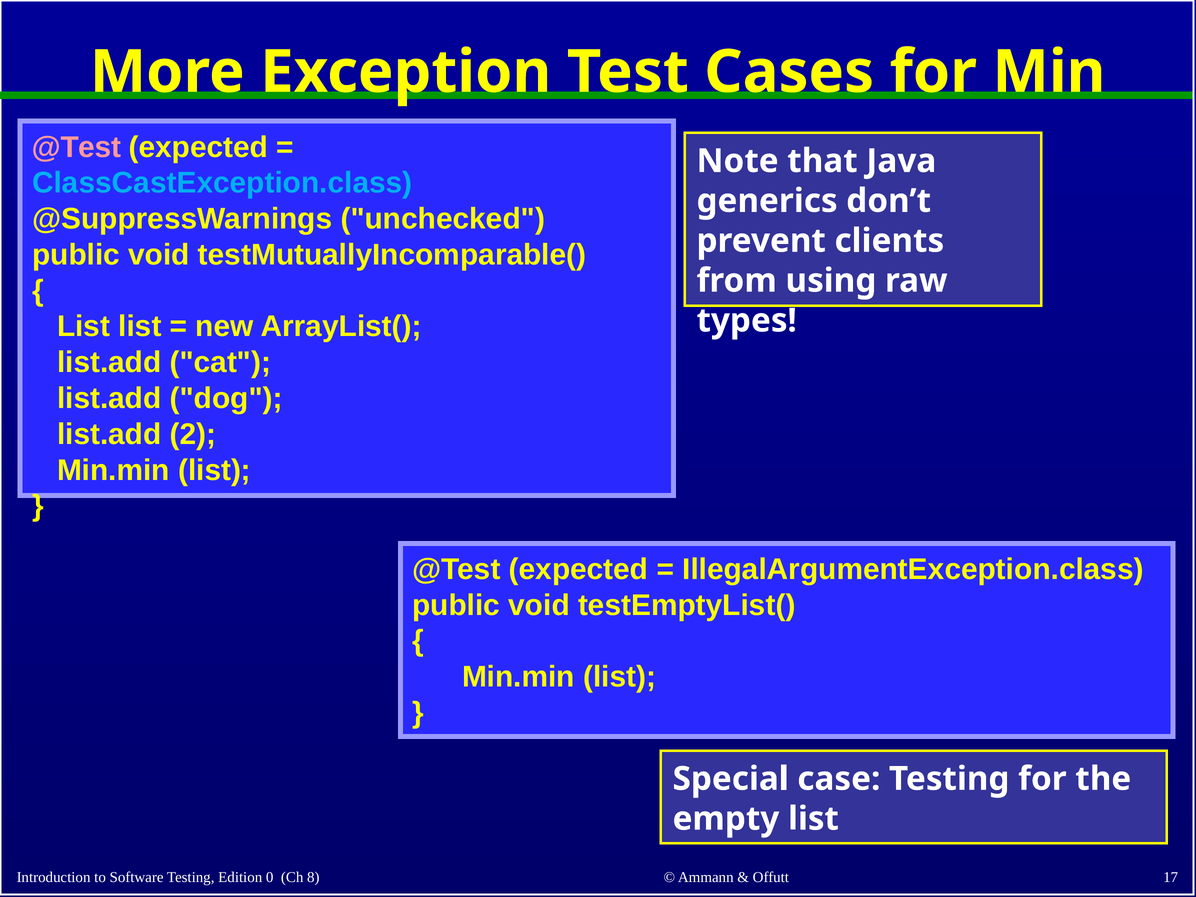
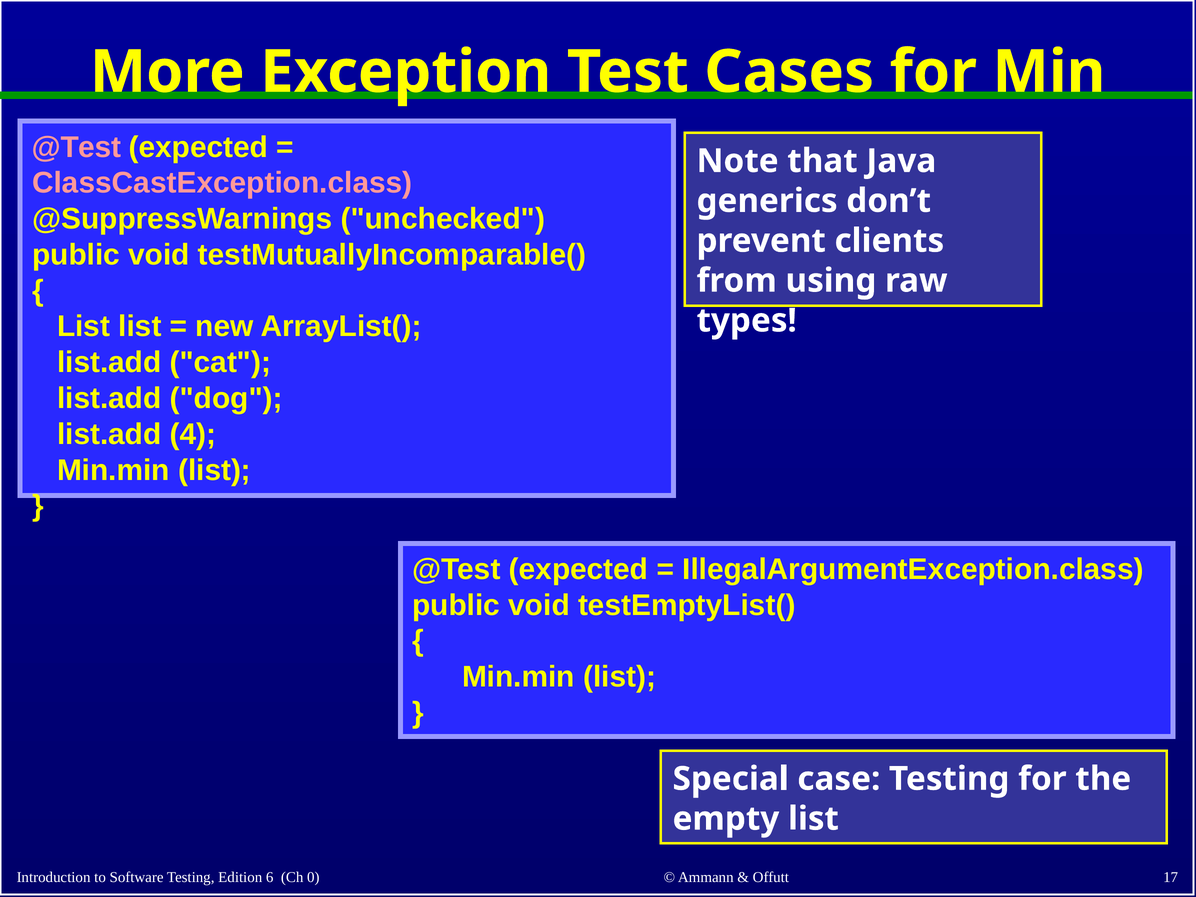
ClassCastException.class colour: light blue -> pink (222, 183)
2: 2 -> 4 (193, 434)
0: 0 -> 6 (270, 877)
8: 8 -> 0 (313, 877)
